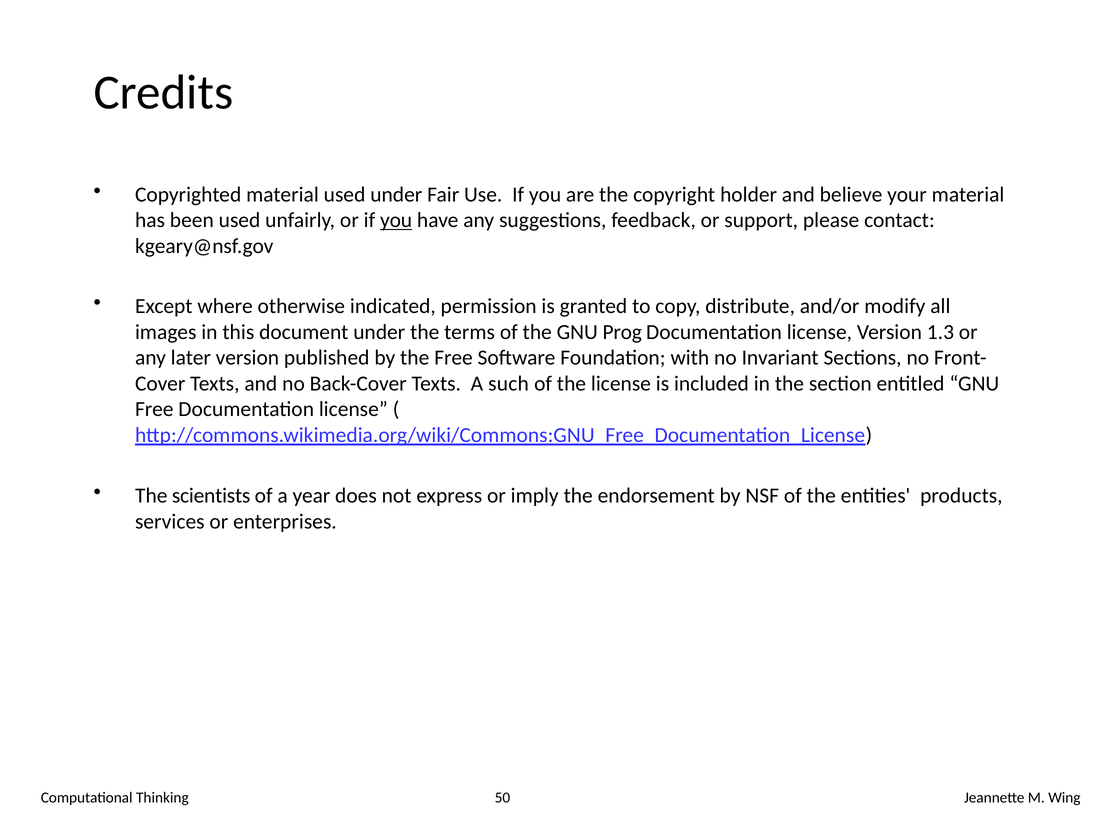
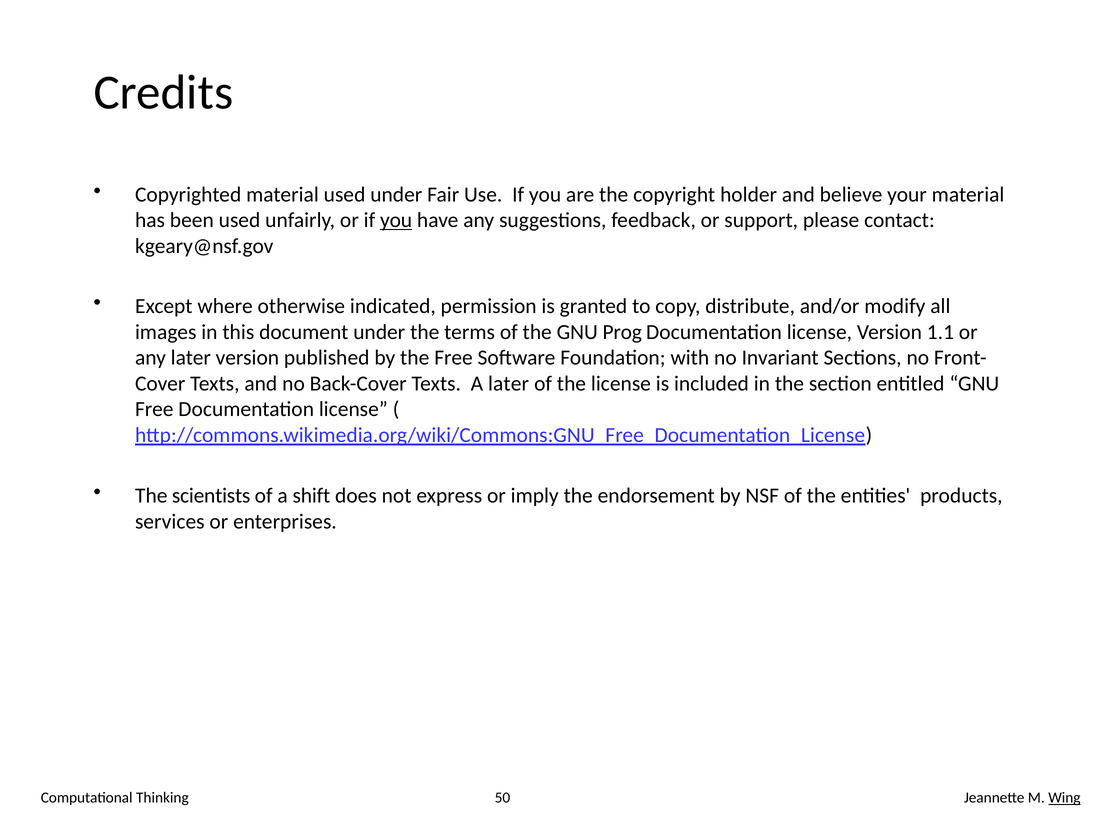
1.3: 1.3 -> 1.1 (940, 332)
A such: such -> later (509, 384)
year: year -> shift (311, 496)
Wing underline: none -> present (1064, 798)
